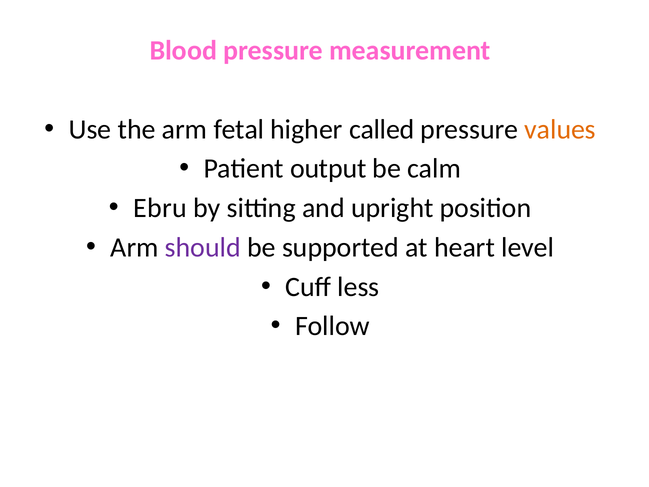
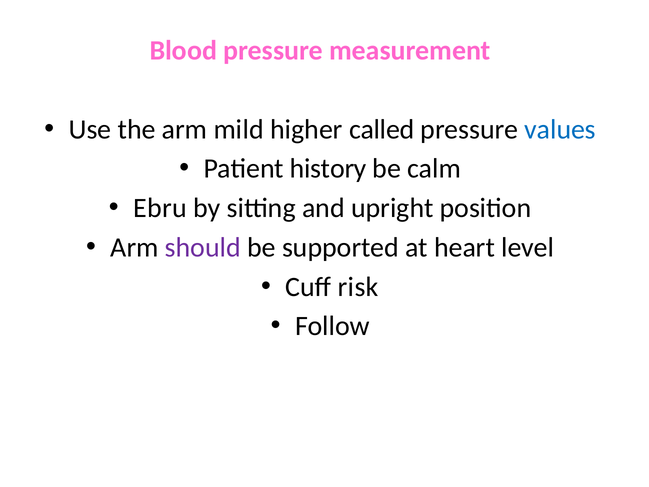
fetal: fetal -> mild (239, 129)
values colour: orange -> blue (560, 129)
output: output -> history (328, 169)
less: less -> risk (358, 287)
